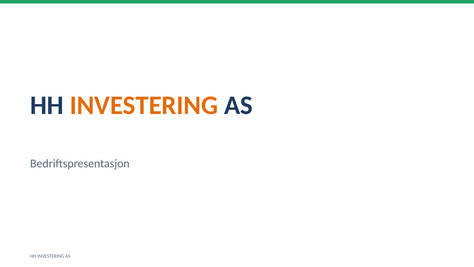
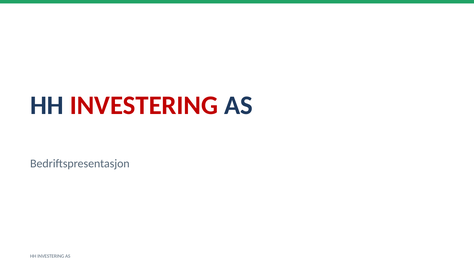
INVESTERING colour: orange -> red (144, 105)
